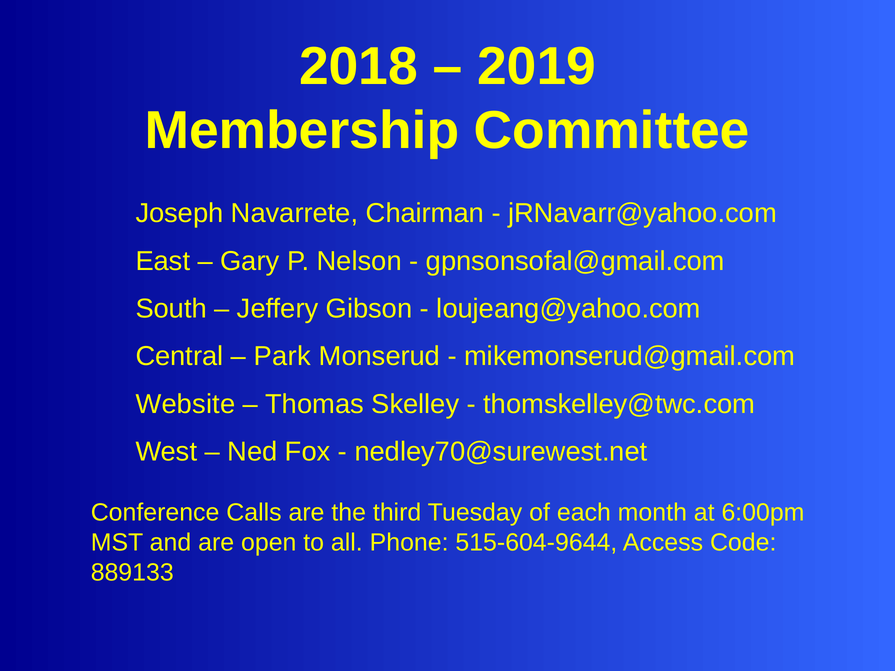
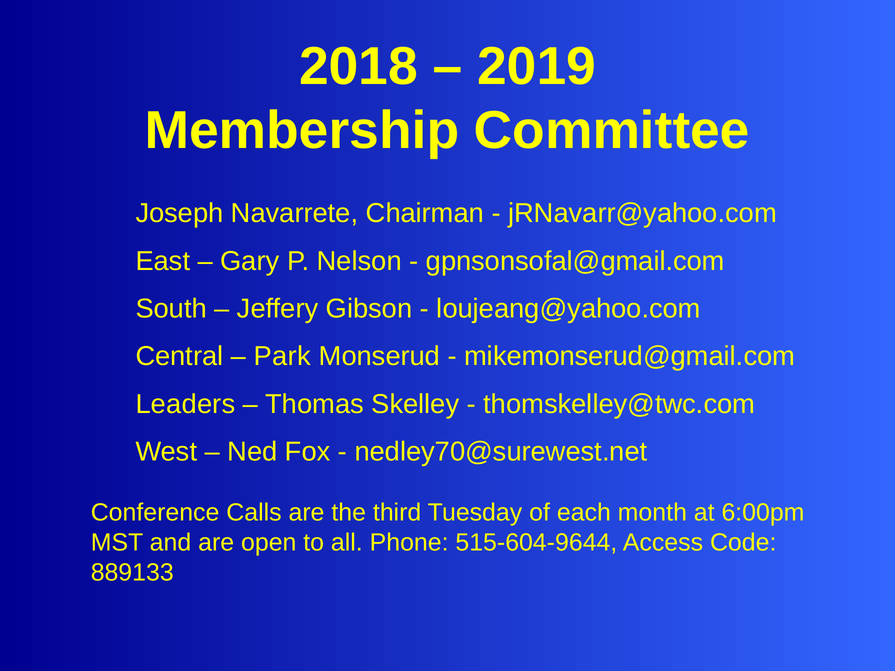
Website: Website -> Leaders (185, 404)
